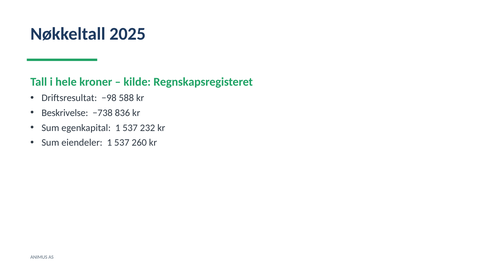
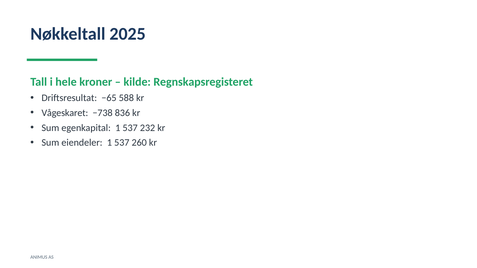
−98: −98 -> −65 (109, 98)
Beskrivelse: Beskrivelse -> Vågeskaret (65, 113)
